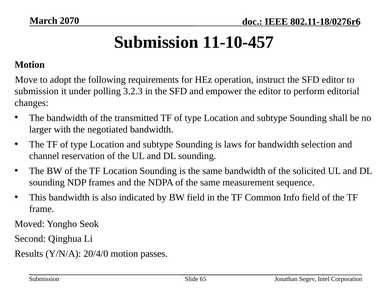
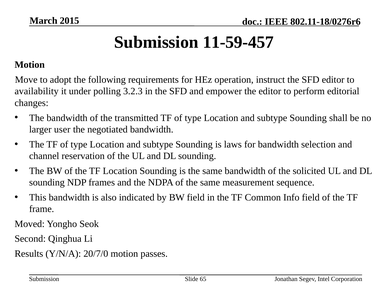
2070: 2070 -> 2015 (69, 21)
11-10-457: 11-10-457 -> 11-59-457 (238, 42)
submission: submission -> availability (37, 91)
with: with -> user (62, 129)
20/4/0: 20/4/0 -> 20/7/0 (96, 254)
